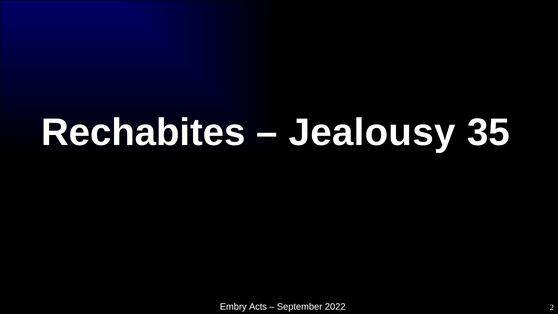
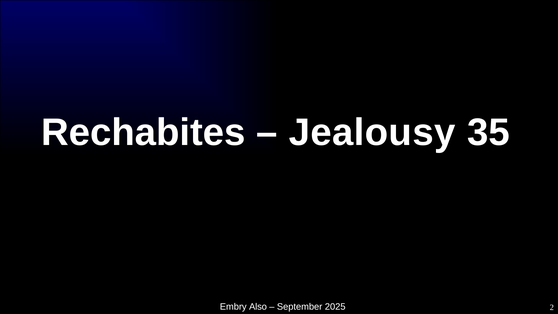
Acts: Acts -> Also (258, 307)
2022: 2022 -> 2025 (335, 307)
